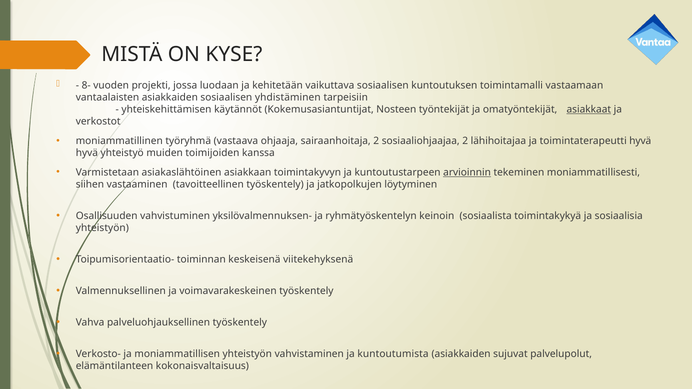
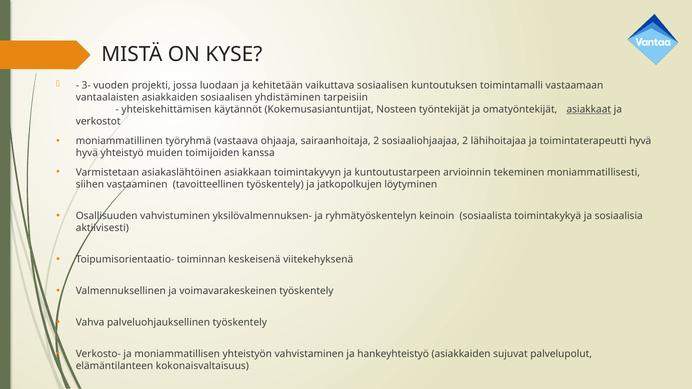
8-: 8- -> 3- (86, 85)
arvioinnin underline: present -> none (467, 172)
yhteistyön: yhteistyön -> aktiivisesti (102, 228)
kuntoutumista: kuntoutumista -> hankeyhteistyö (393, 354)
